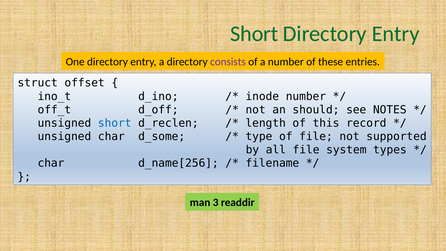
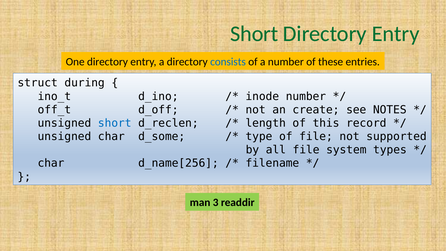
consists colour: purple -> blue (228, 62)
offset: offset -> during (85, 83)
should: should -> create (316, 110)
